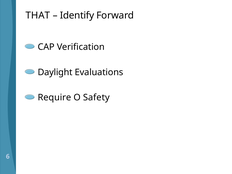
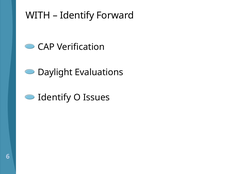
THAT: THAT -> WITH (38, 15)
Require: Require -> Identify (54, 98)
Safety: Safety -> Issues (96, 98)
